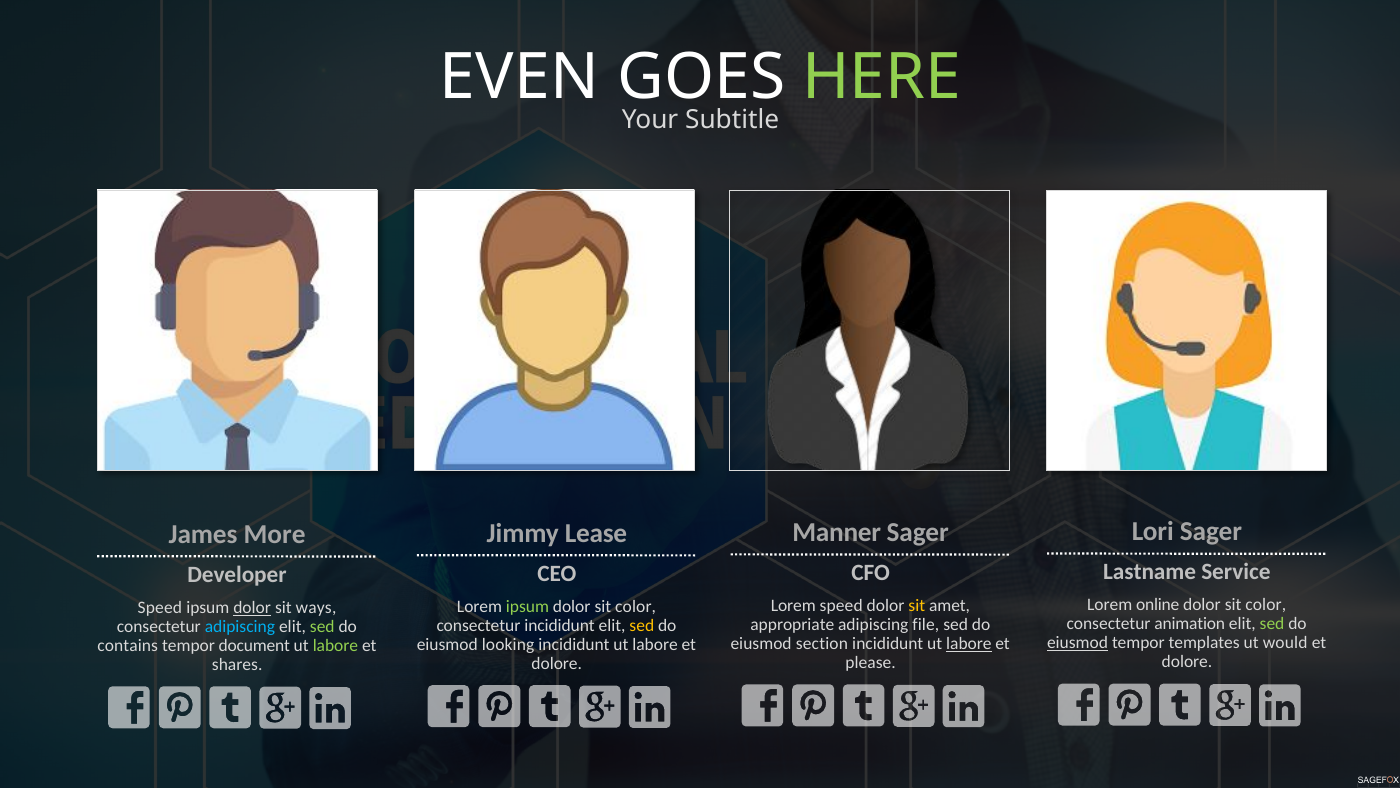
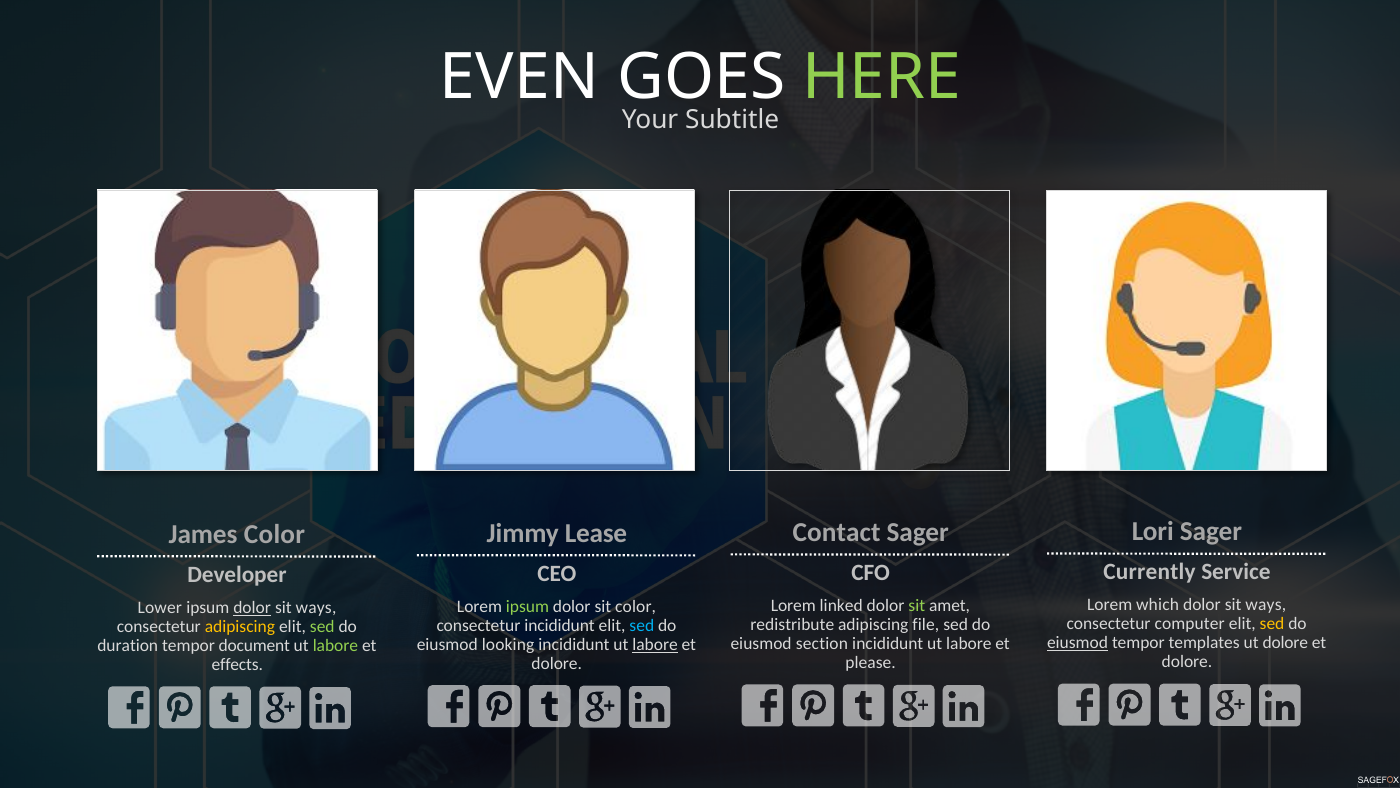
Manner: Manner -> Contact (837, 532)
James More: More -> Color (274, 534)
Lastname: Lastname -> Currently (1149, 572)
online: online -> which (1158, 605)
color: color -> ways (1266, 605)
Lorem speed: speed -> linked (841, 606)
sit colour: yellow -> light green (917, 606)
Speed: Speed -> Lower (160, 607)
animation: animation -> computer (1190, 624)
sed colour: light green -> yellow (1272, 624)
appropriate: appropriate -> redistribute (792, 624)
sed colour: yellow -> light blue (642, 625)
adipiscing colour: light blue -> yellow (240, 626)
ut would: would -> dolore (1285, 642)
labore underline: present -> none (969, 643)
labore underline: none -> present (655, 644)
contains: contains -> duration (128, 645)
shares: shares -> effects (237, 664)
